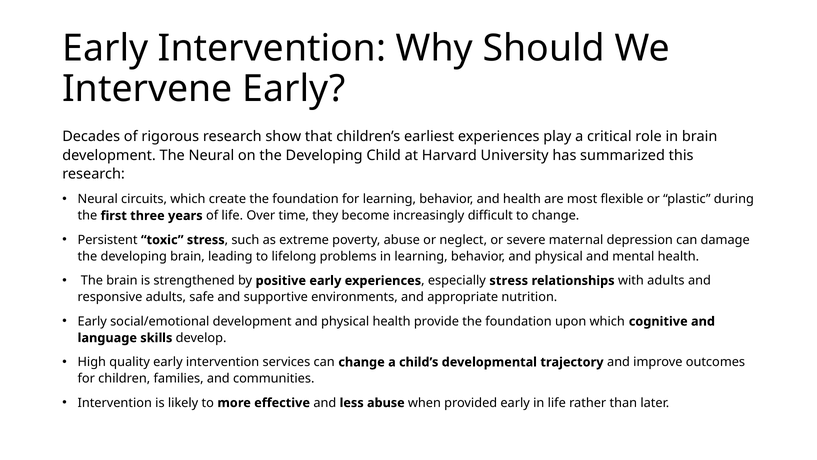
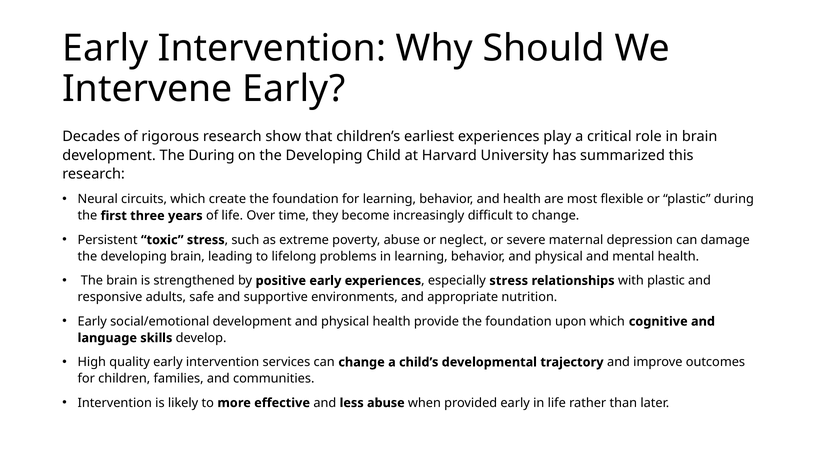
The Neural: Neural -> During (211, 155)
with adults: adults -> plastic (666, 280)
